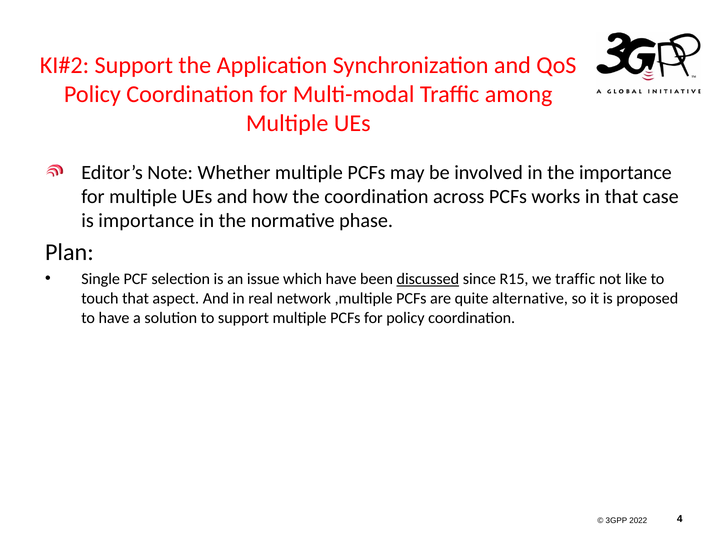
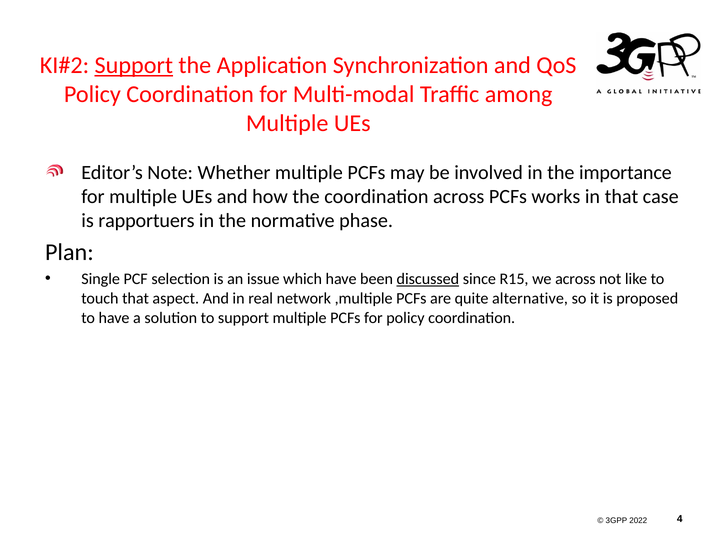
Support underline: none -> present (134, 66)
is importance: importance -> rapportuers (146, 221)
we traffic: traffic -> across (575, 279)
